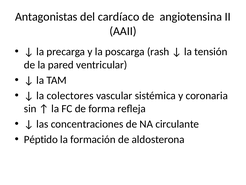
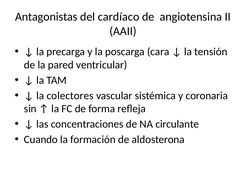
rash: rash -> cara (158, 52)
Péptido: Péptido -> Cuando (41, 139)
